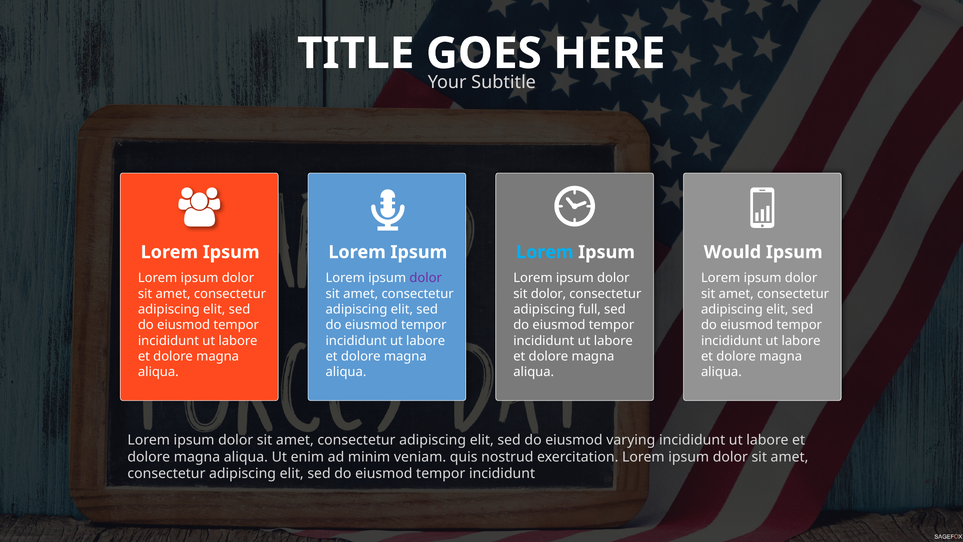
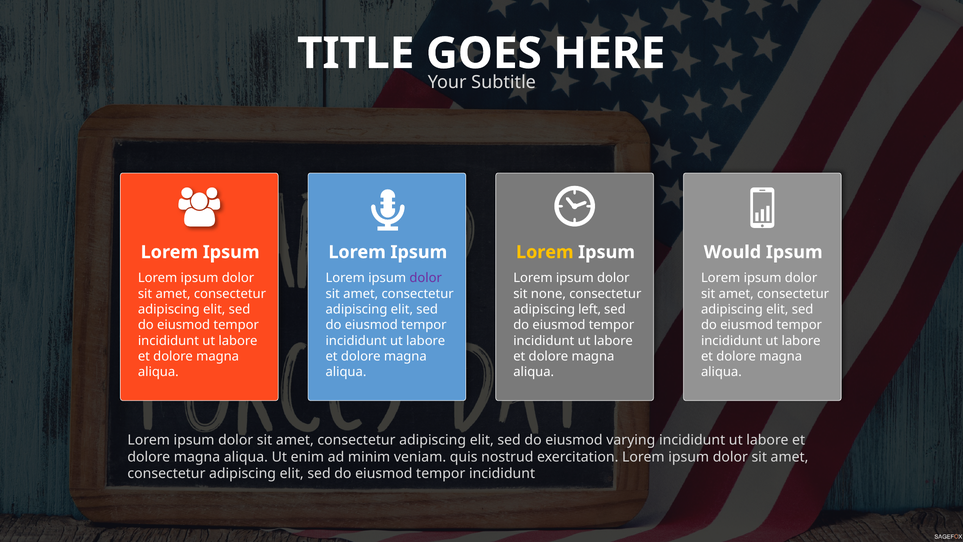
Lorem colour: light blue -> yellow (545, 252)
sit dolor: dolor -> none (548, 294)
full: full -> left (590, 309)
